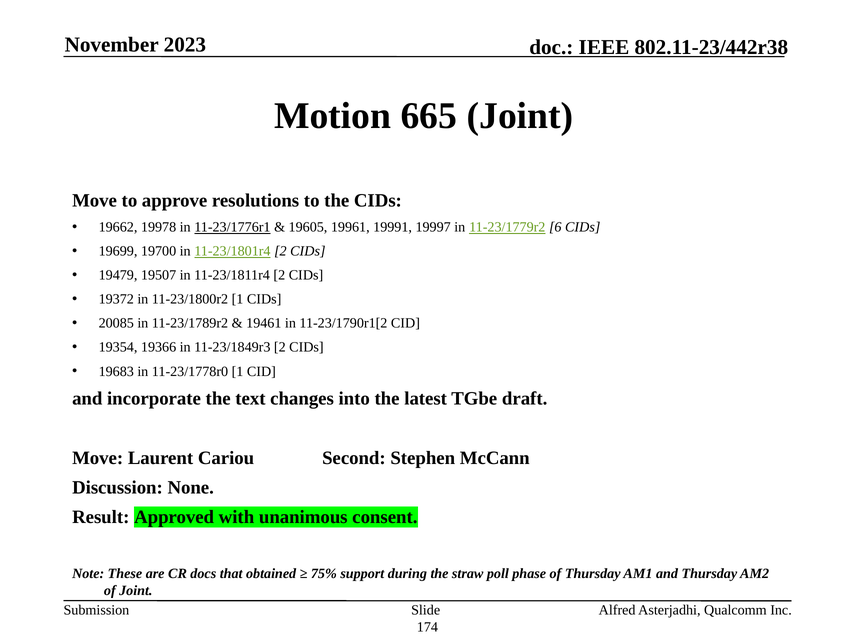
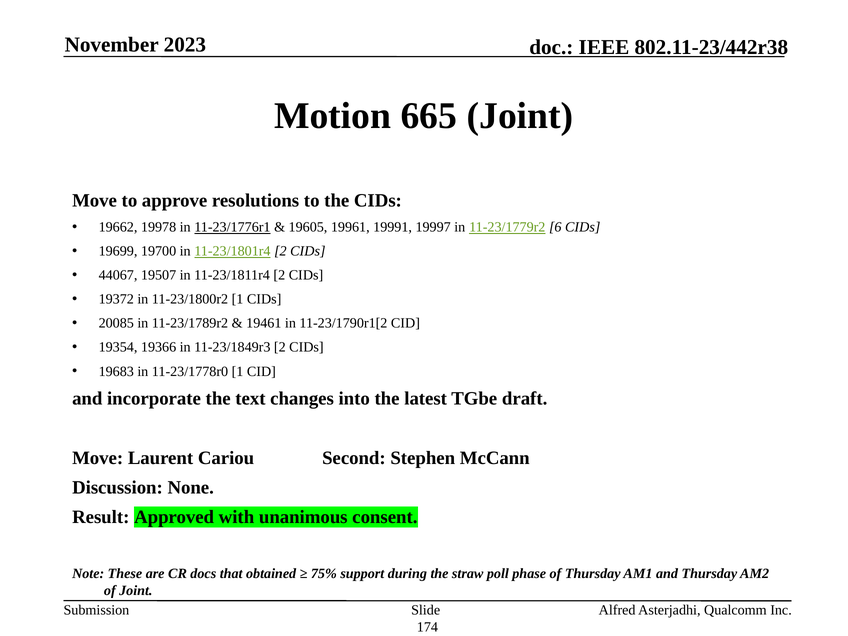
19479: 19479 -> 44067 (118, 275)
